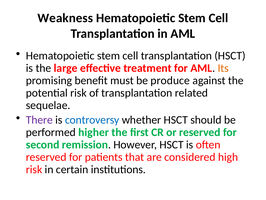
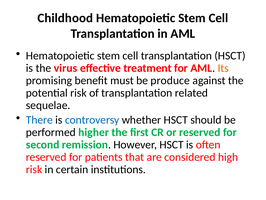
Weakness: Weakness -> Childhood (65, 18)
large: large -> virus (66, 68)
There colour: purple -> blue (39, 120)
